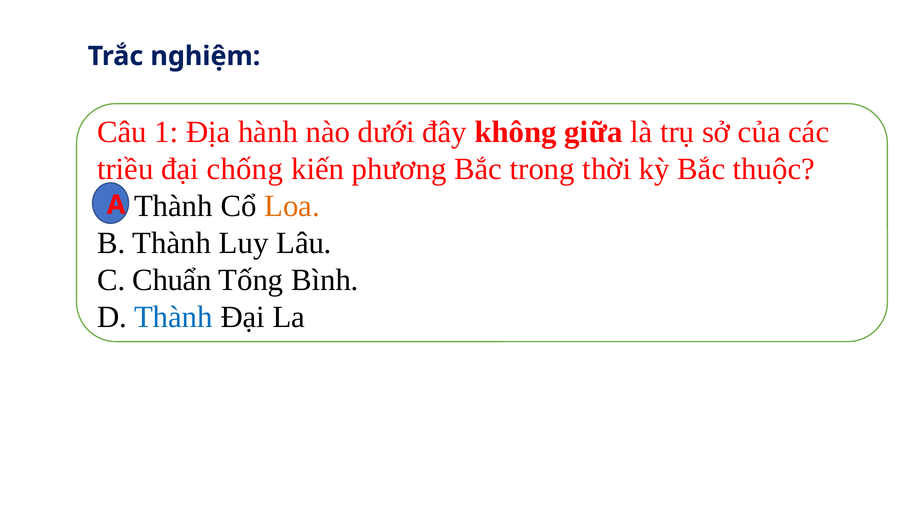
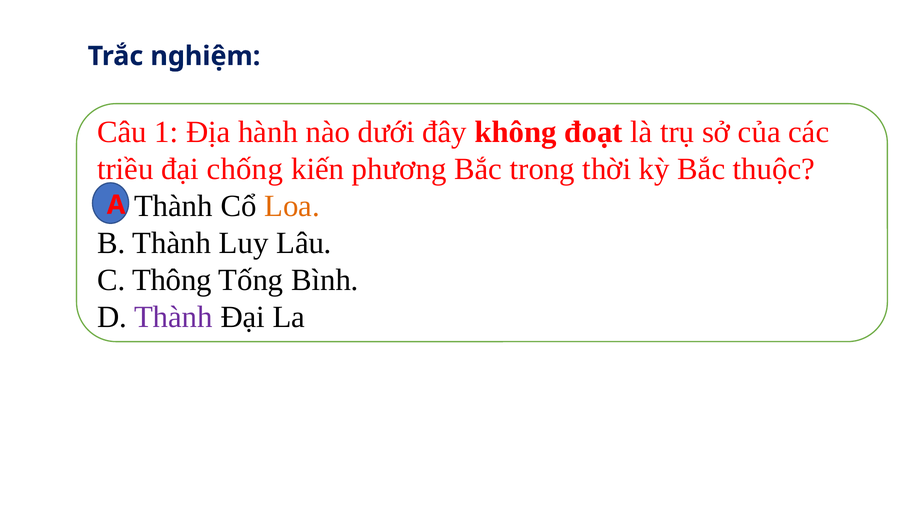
giữa: giữa -> đoạt (594, 132)
Chuẩn: Chuẩn -> Thông (172, 280)
Thành colour: blue -> purple (173, 317)
